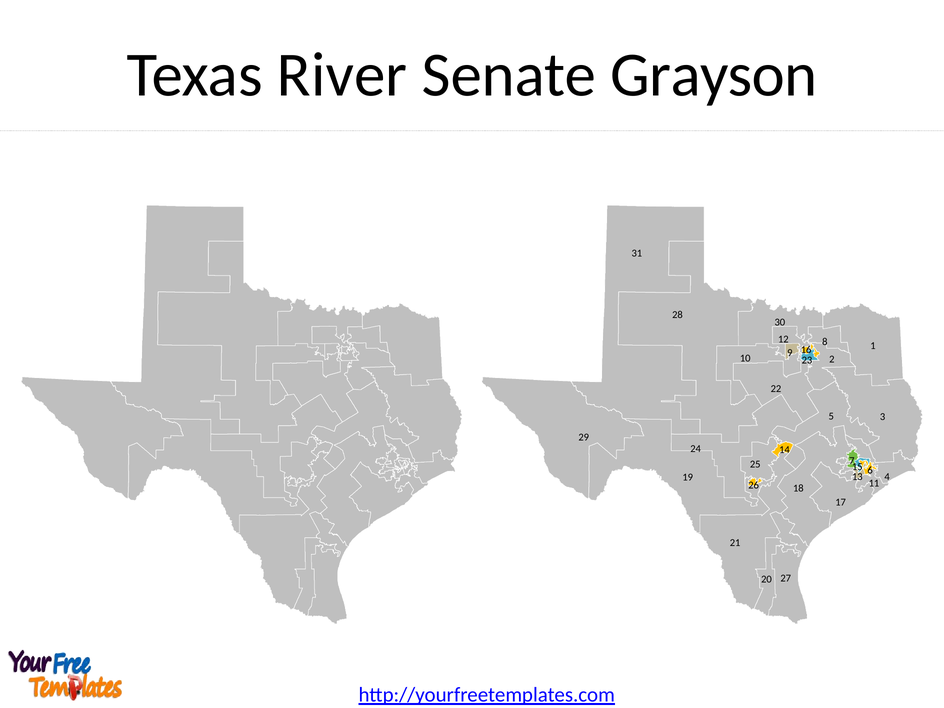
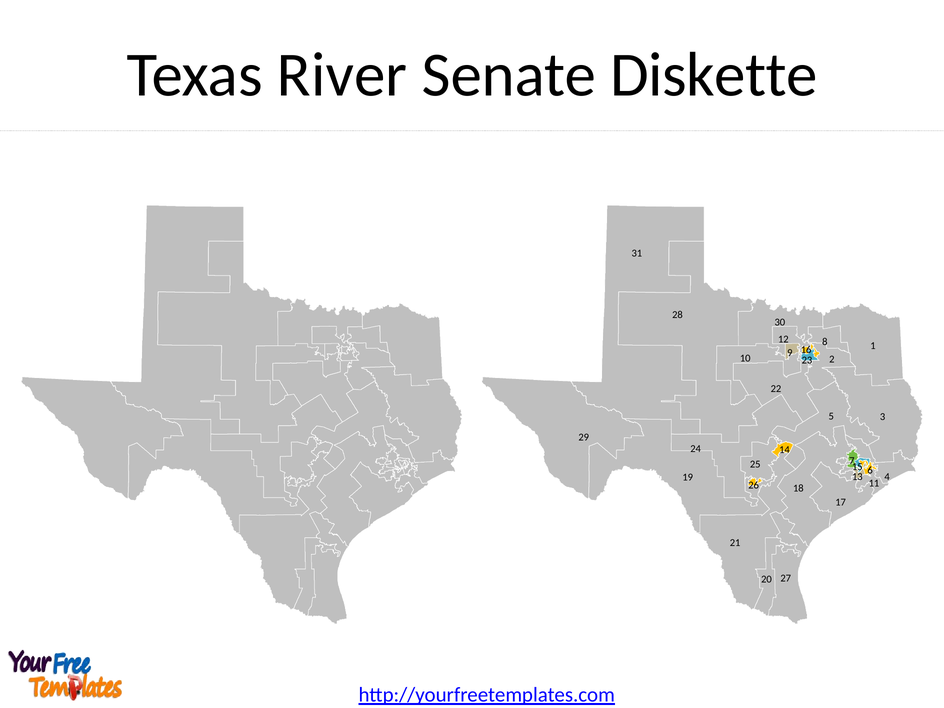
Grayson: Grayson -> Diskette (714, 75)
